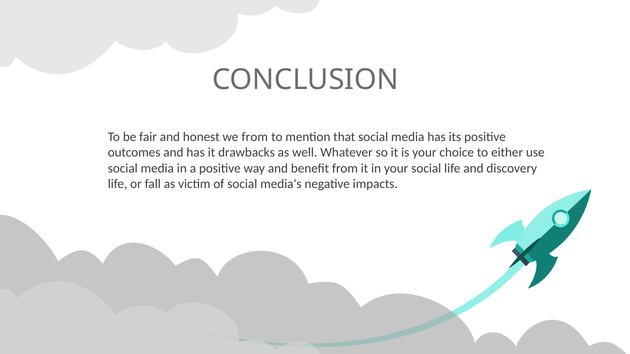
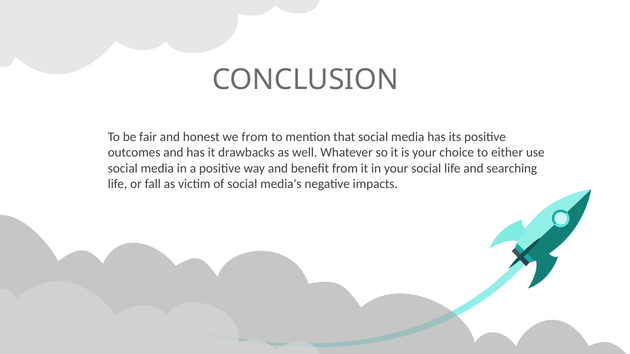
discovery: discovery -> searching (512, 168)
